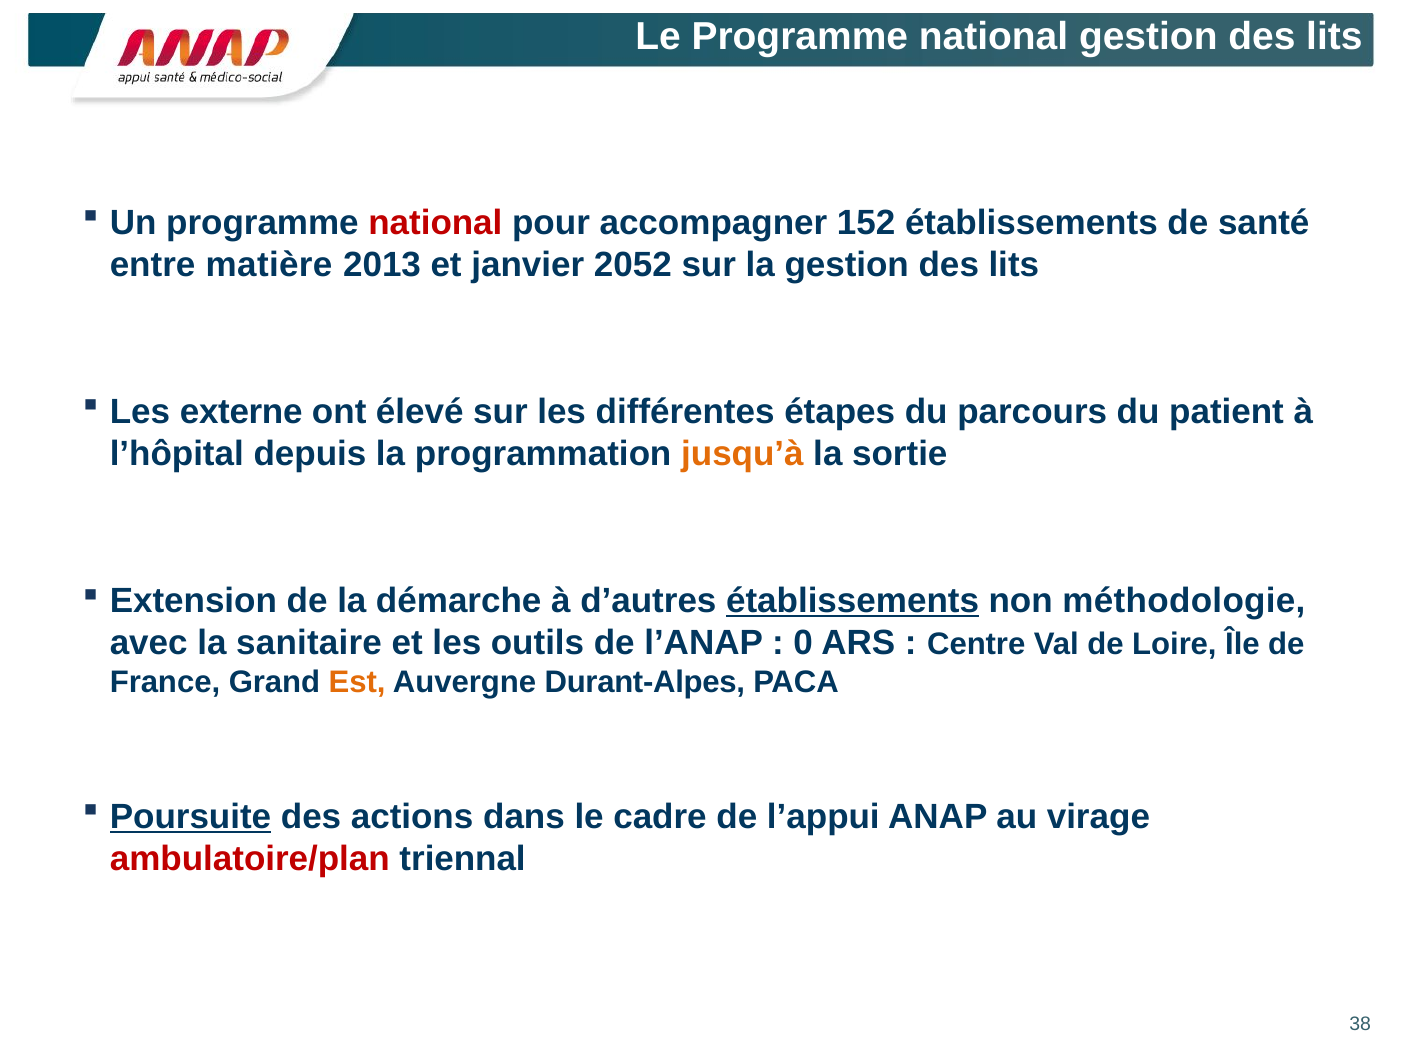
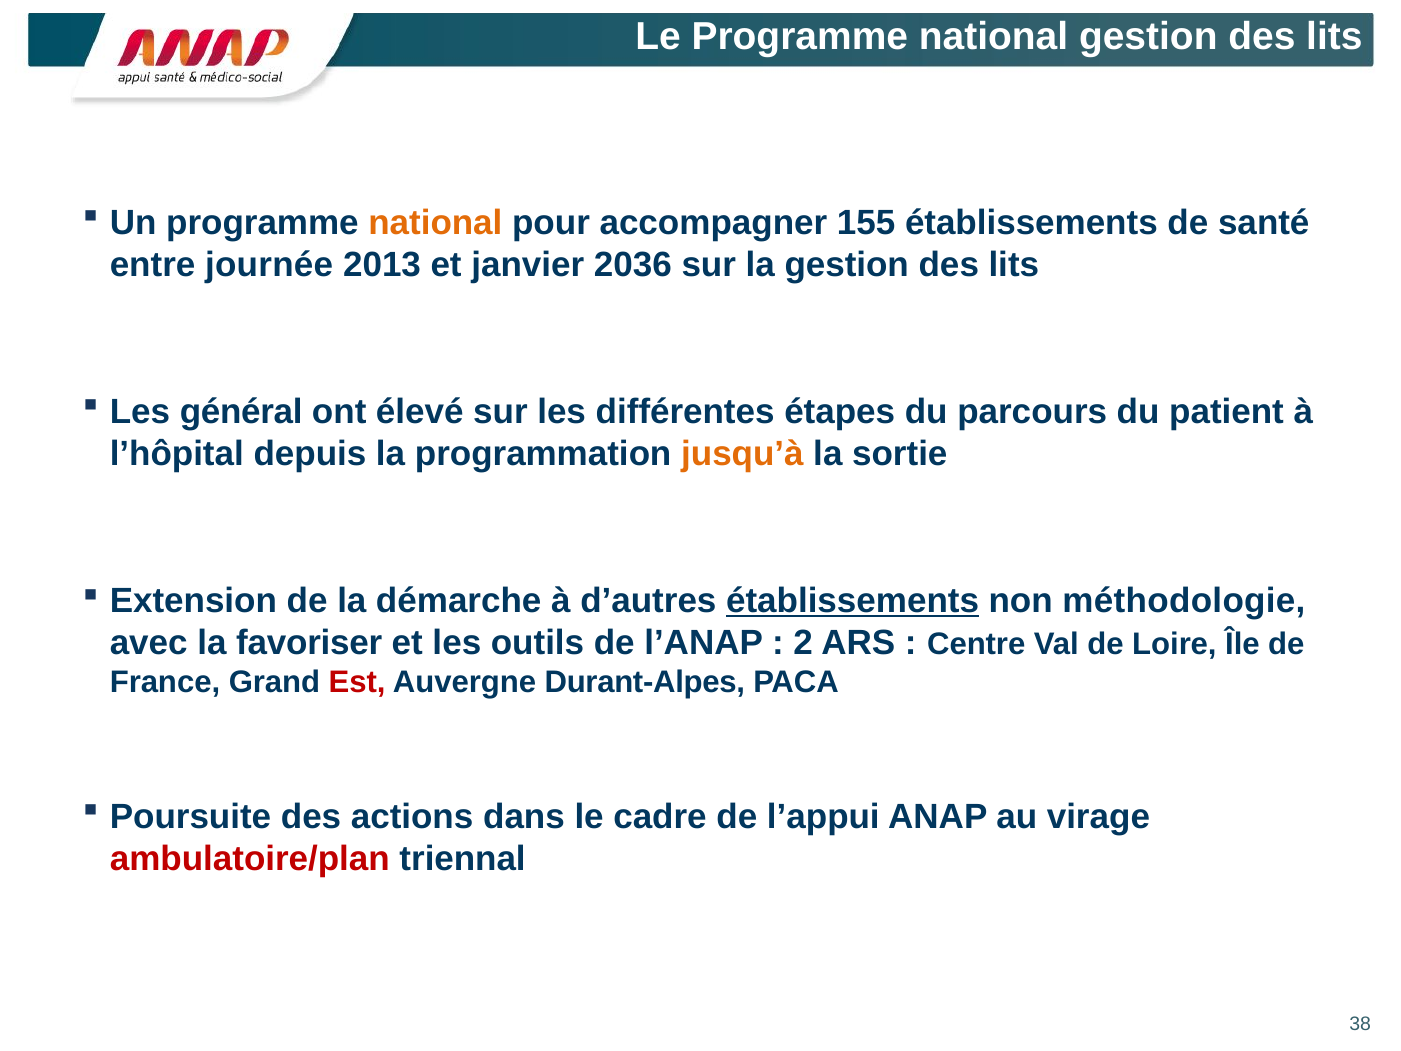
national colour: red -> orange (435, 223)
152: 152 -> 155 (866, 223)
matière: matière -> journée (269, 265)
2052: 2052 -> 2036 (633, 265)
externe: externe -> général (241, 412)
sanitaire: sanitaire -> favoriser (309, 643)
0: 0 -> 2 (803, 643)
Est colour: orange -> red (357, 683)
Poursuite underline: present -> none (191, 817)
